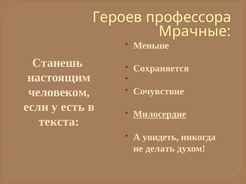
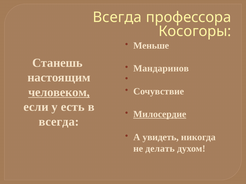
Героев: Героев -> Всегда (117, 17)
Мрачные: Мрачные -> Косогоры (195, 31)
Сохраняется: Сохраняется -> Мандаринов (161, 69)
человеком underline: none -> present (59, 92)
текста: текста -> всегда (59, 122)
